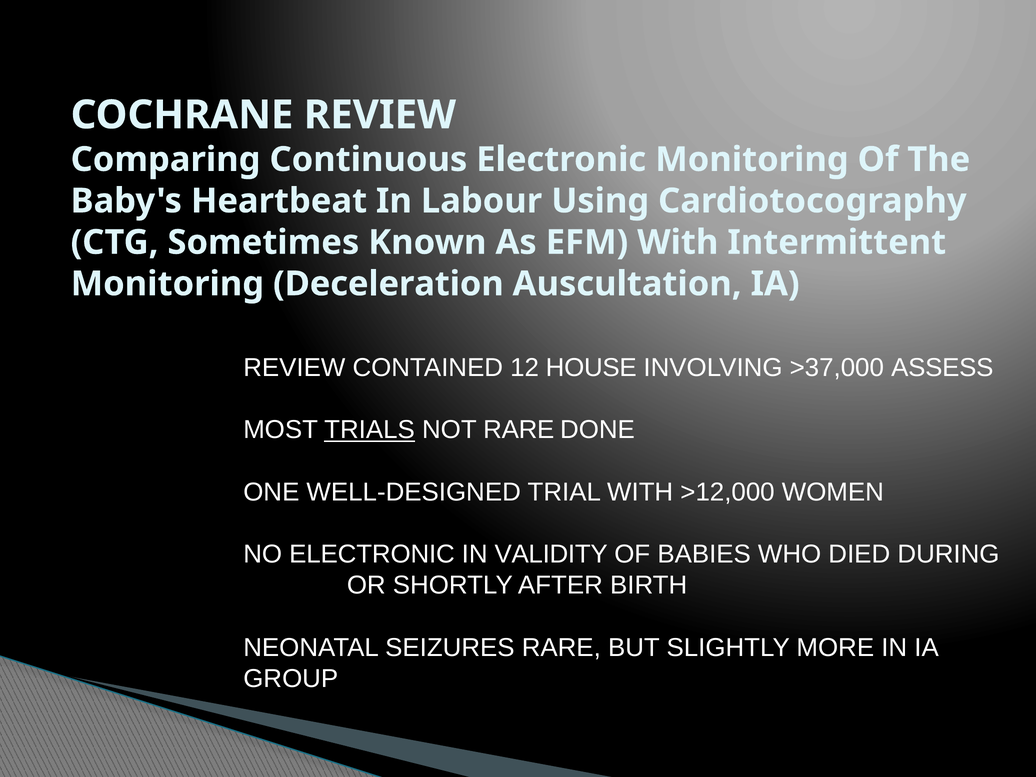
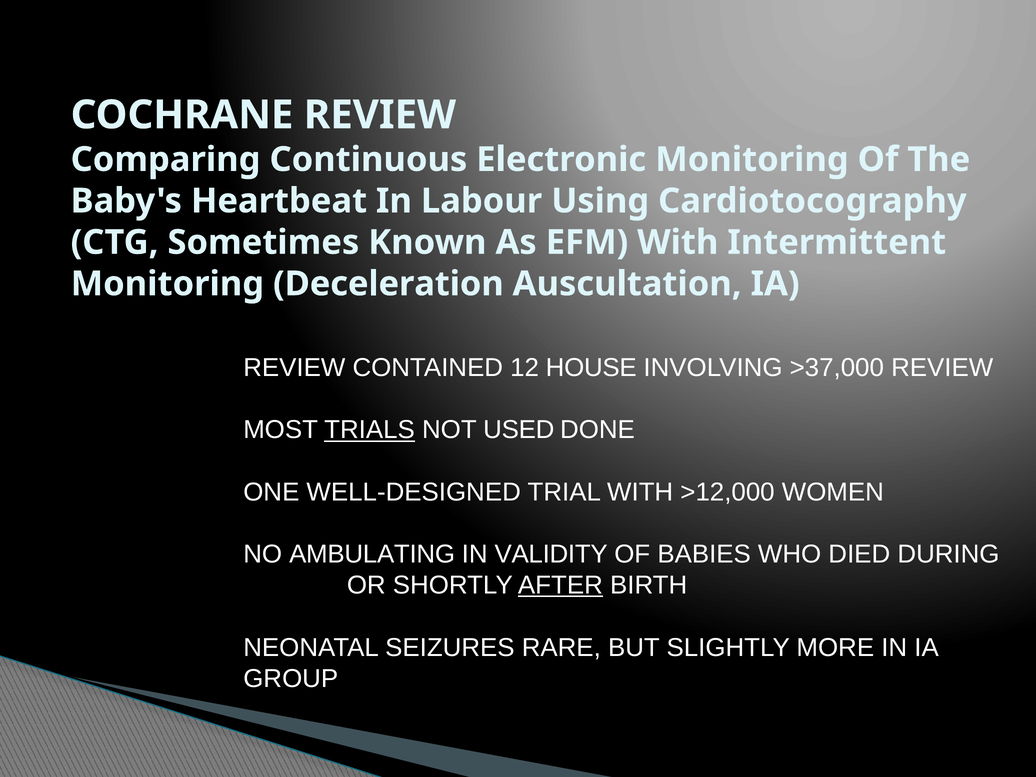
>37,000 ASSESS: ASSESS -> REVIEW (942, 368)
NOT RARE: RARE -> USED (519, 430)
NO ELECTRONIC: ELECTRONIC -> AMBULATING (372, 554)
AFTER underline: none -> present (560, 585)
